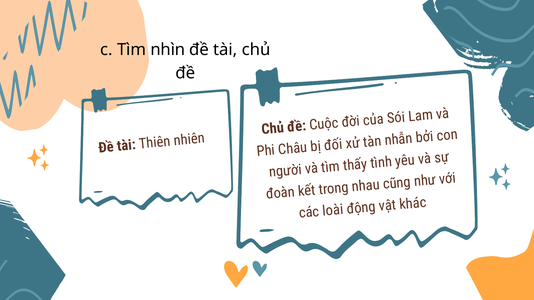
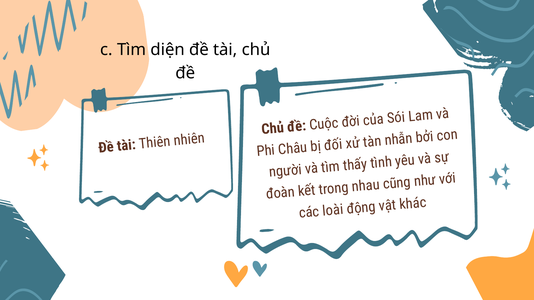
nhìn: nhìn -> diện (168, 50)
